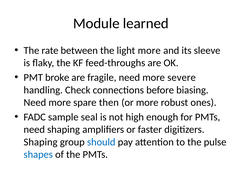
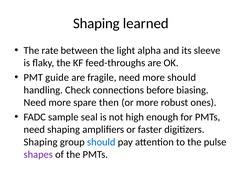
Module: Module -> Shaping (96, 23)
light more: more -> alpha (149, 51)
broke: broke -> guide (57, 78)
more severe: severe -> should (182, 78)
shapes colour: blue -> purple (38, 155)
